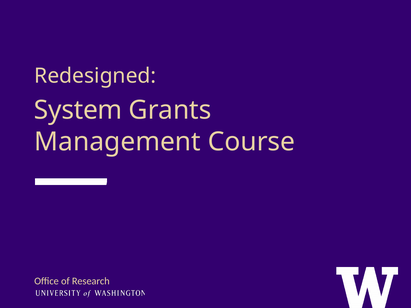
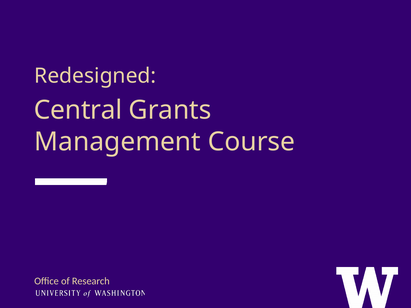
System: System -> Central (78, 110)
